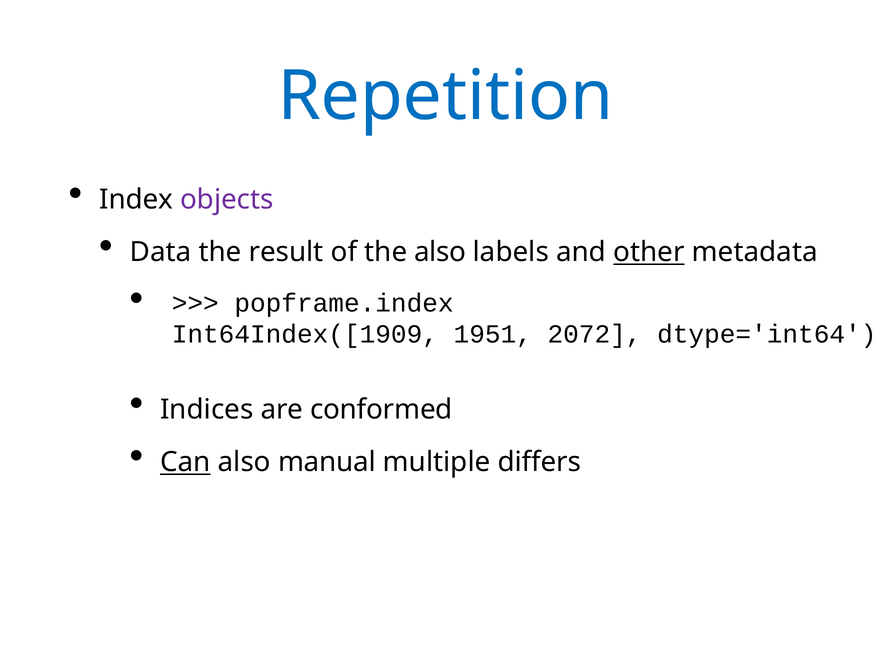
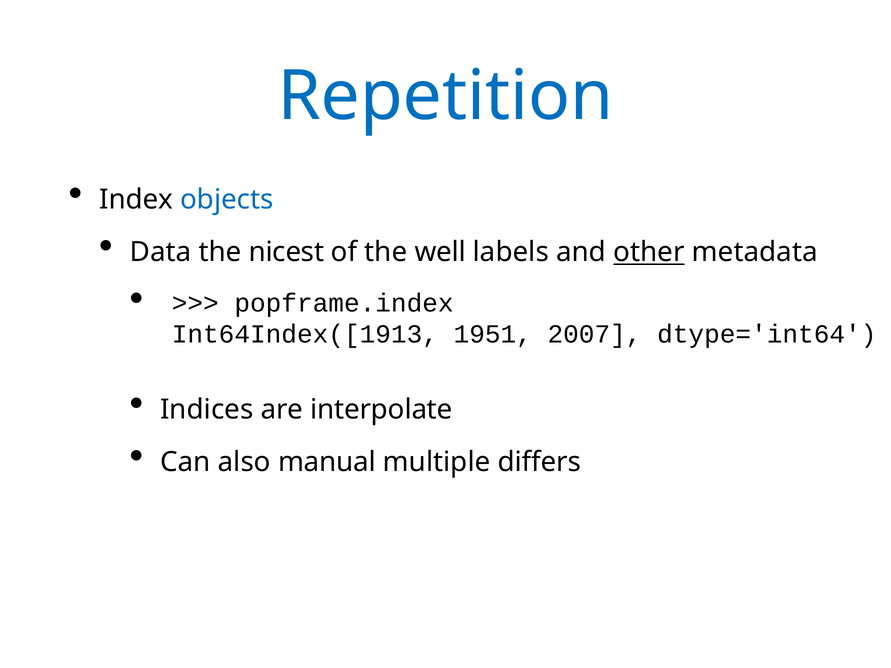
objects colour: purple -> blue (227, 200)
result: result -> nicest (286, 252)
the also: also -> well (440, 252)
Int64Index([1909: Int64Index([1909 -> Int64Index([1913 (305, 335)
2072: 2072 -> 2007 (595, 335)
conformed: conformed -> interpolate (381, 410)
Can underline: present -> none (185, 462)
